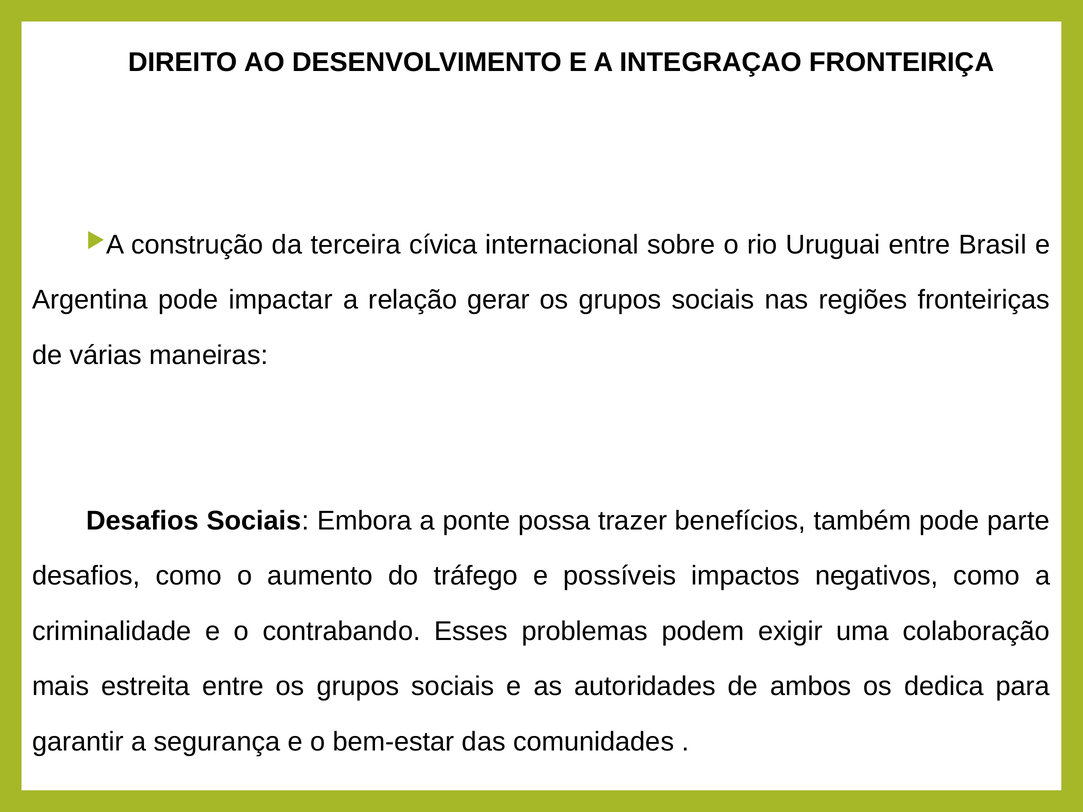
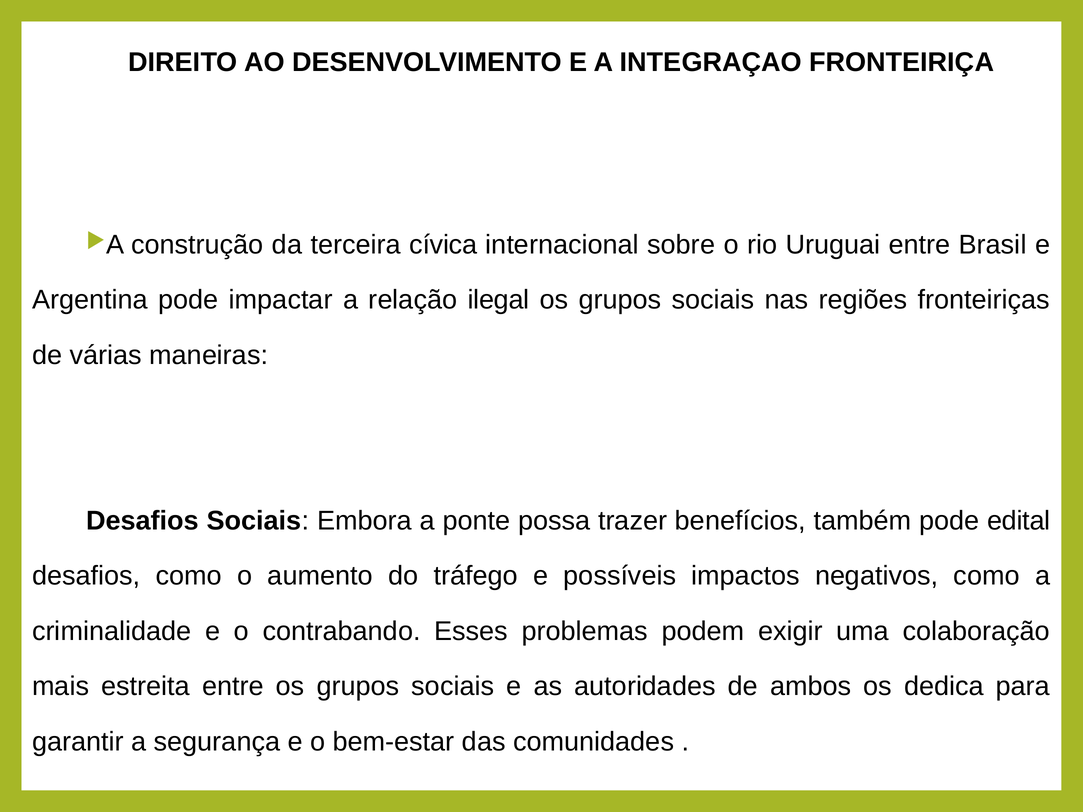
gerar: gerar -> ilegal (499, 300)
parte: parte -> edital (1019, 521)
